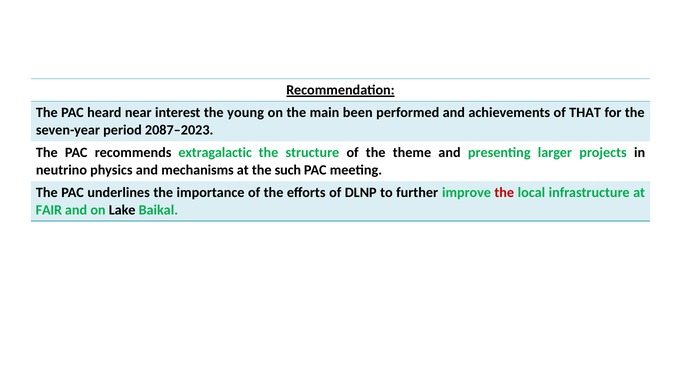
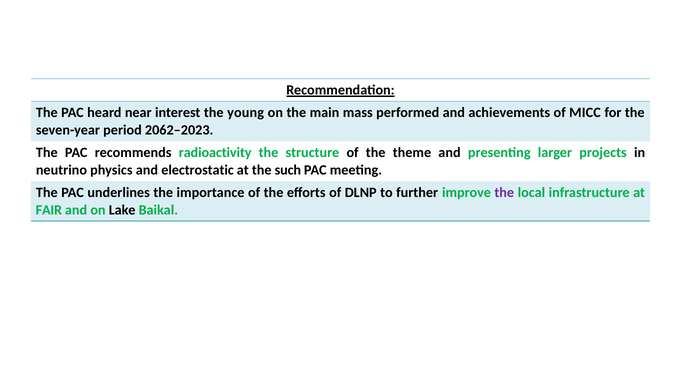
been: been -> mass (358, 113)
THAT: THAT -> MICC (585, 113)
2087–2023: 2087–2023 -> 2062–2023 (179, 130)
extragalactic: extragalactic -> radioactivity (215, 153)
mechanisms: mechanisms -> electrostatic (198, 170)
the colour: red -> purple (504, 193)
